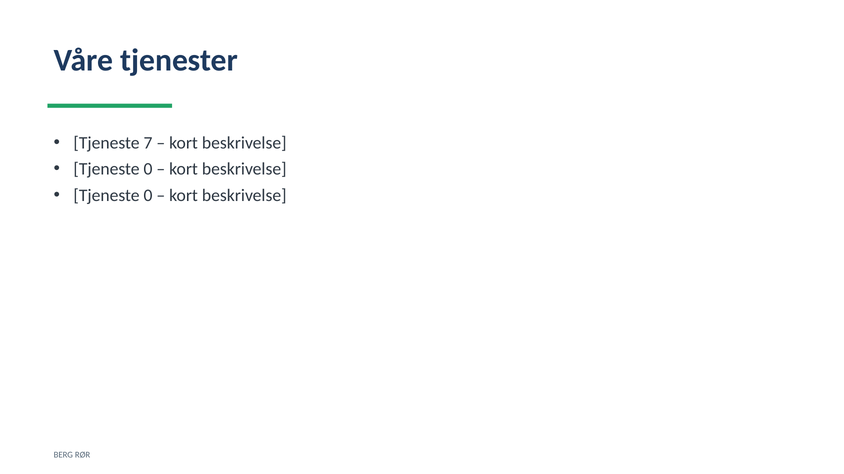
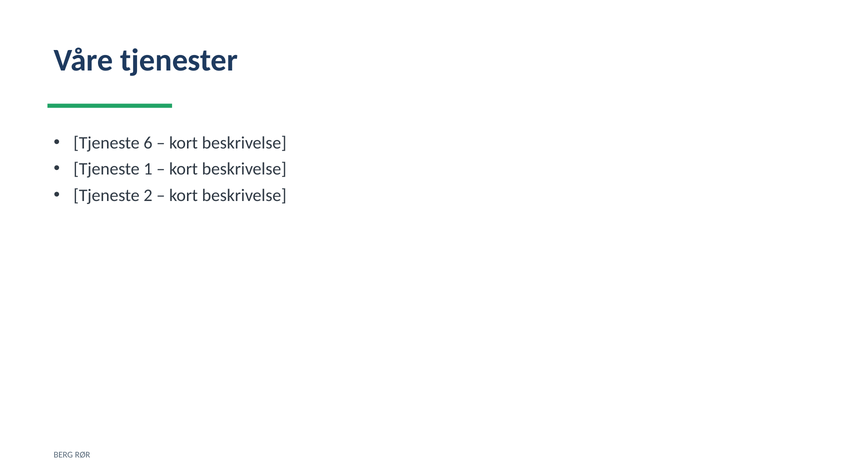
7: 7 -> 6 (148, 143)
0: 0 -> 1 (148, 169)
0: 0 -> 2 (148, 196)
